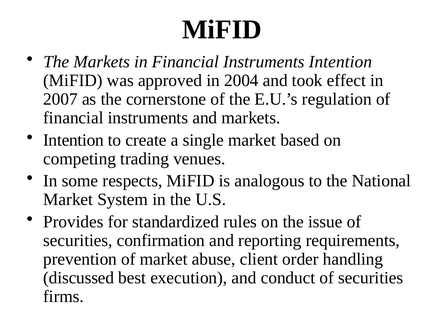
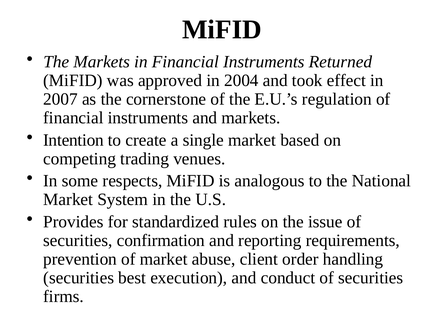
Instruments Intention: Intention -> Returned (340, 62)
discussed: discussed -> securities (79, 278)
